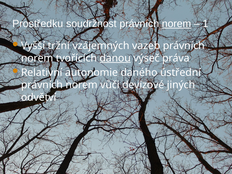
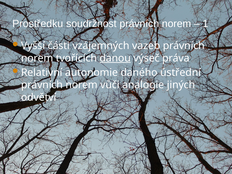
norem underline: present -> none (177, 24)
tržní: tržní -> části (59, 46)
devizové: devizové -> analogie (143, 85)
